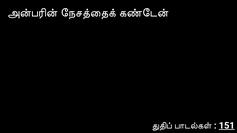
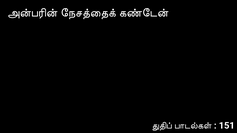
151 underline: present -> none (227, 126)
